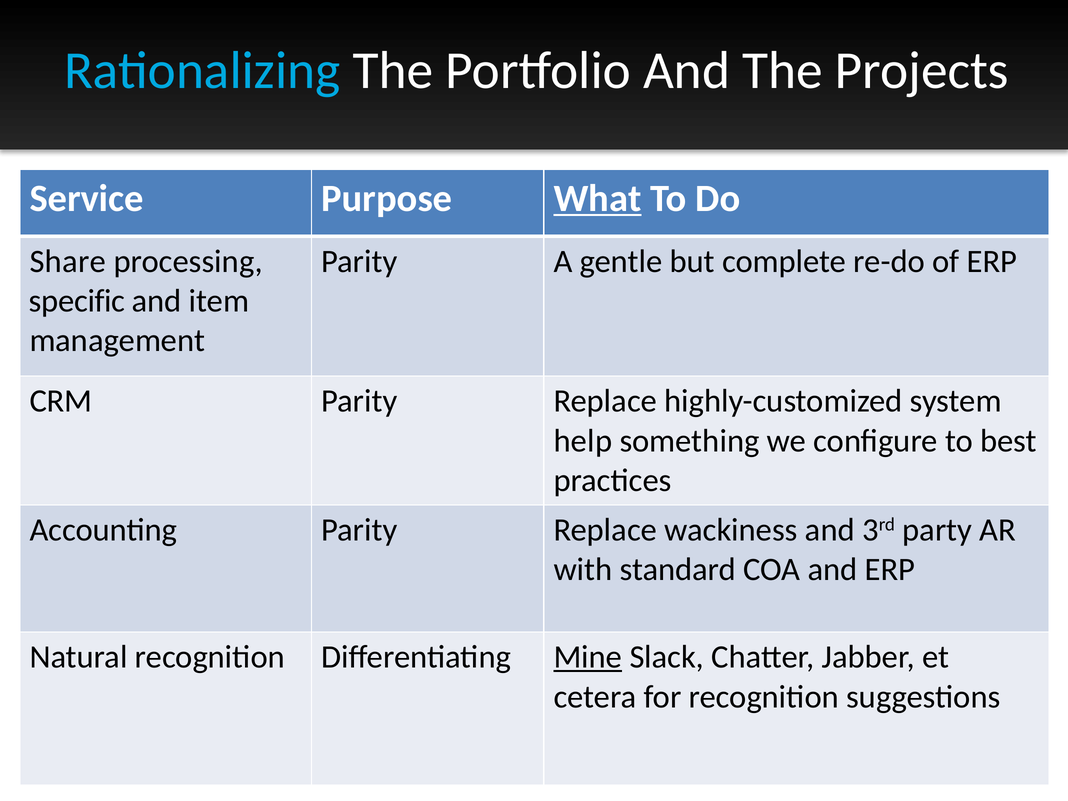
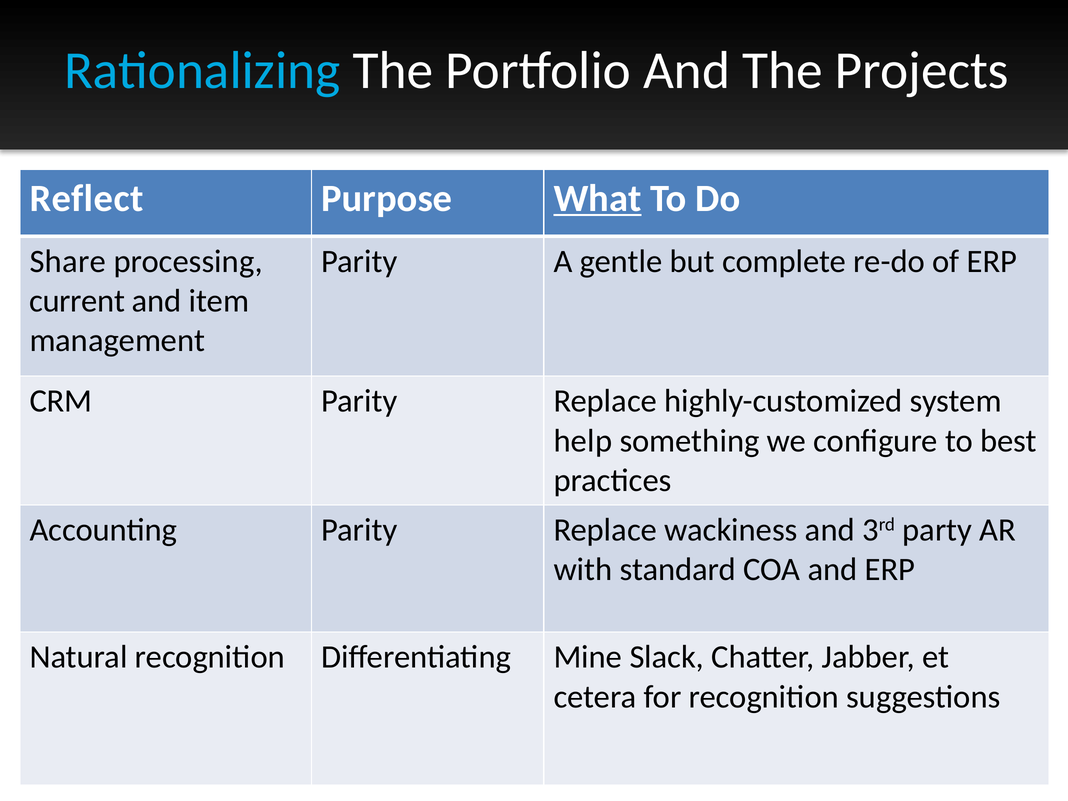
Service: Service -> Reflect (86, 198)
specific: specific -> current (77, 301)
Mine underline: present -> none (588, 657)
